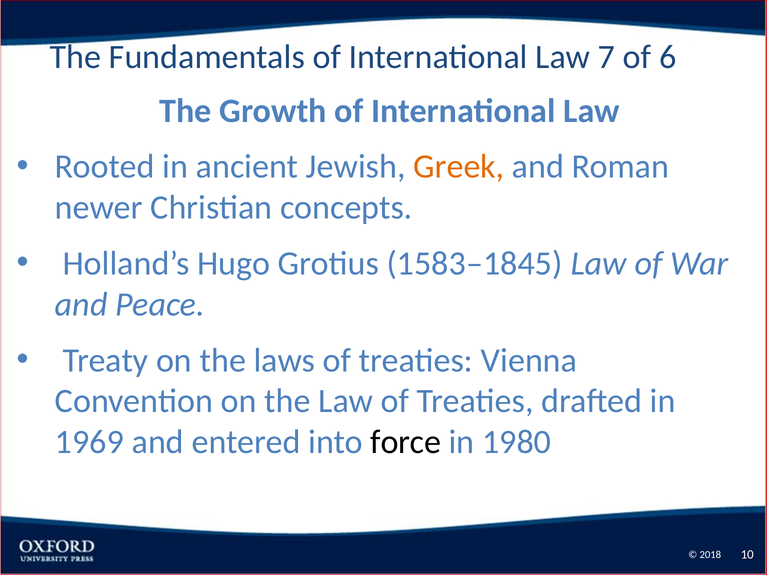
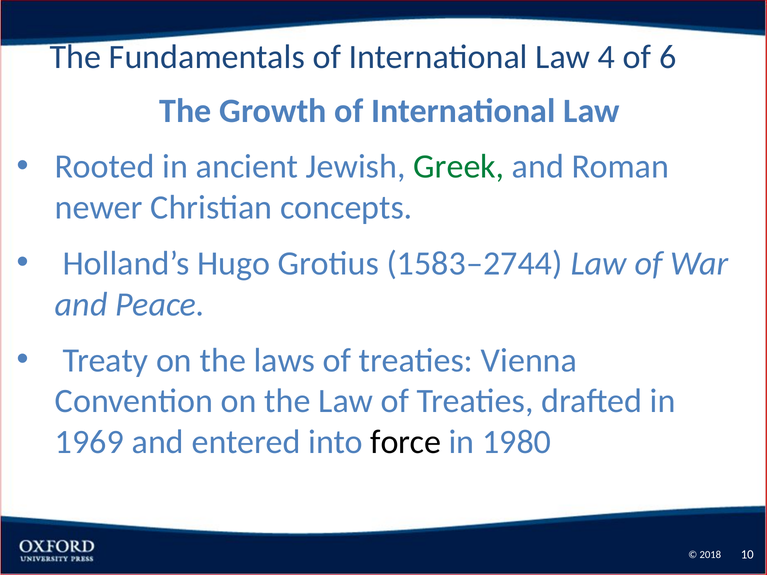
7: 7 -> 4 (607, 57)
Greek colour: orange -> green (459, 167)
1583–1845: 1583–1845 -> 1583–2744 (475, 264)
